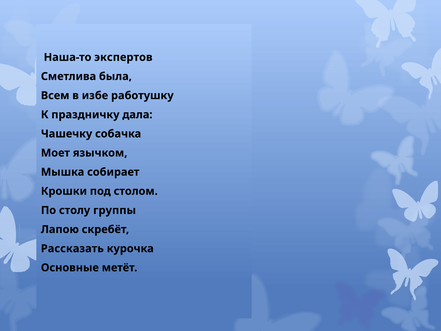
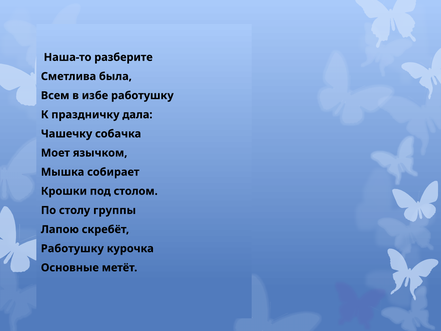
экспертов: экспертов -> разберите (123, 57)
Рассказать: Рассказать -> Работушку (72, 248)
